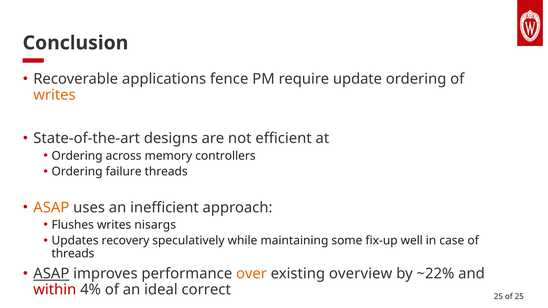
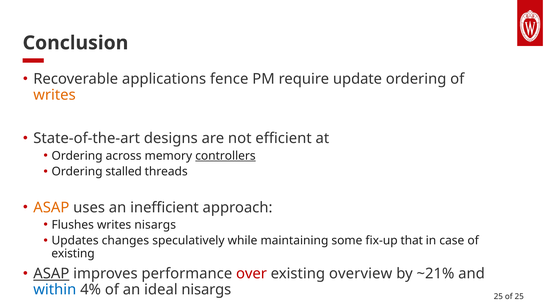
controllers underline: none -> present (225, 156)
failure: failure -> stalled (124, 172)
recovery: recovery -> changes (125, 241)
well: well -> that (412, 241)
threads: threads -> existing (73, 254)
over colour: orange -> red (251, 274)
~22%: ~22% -> ~21% (435, 274)
within colour: red -> blue (55, 290)
ideal correct: correct -> nisargs (206, 290)
